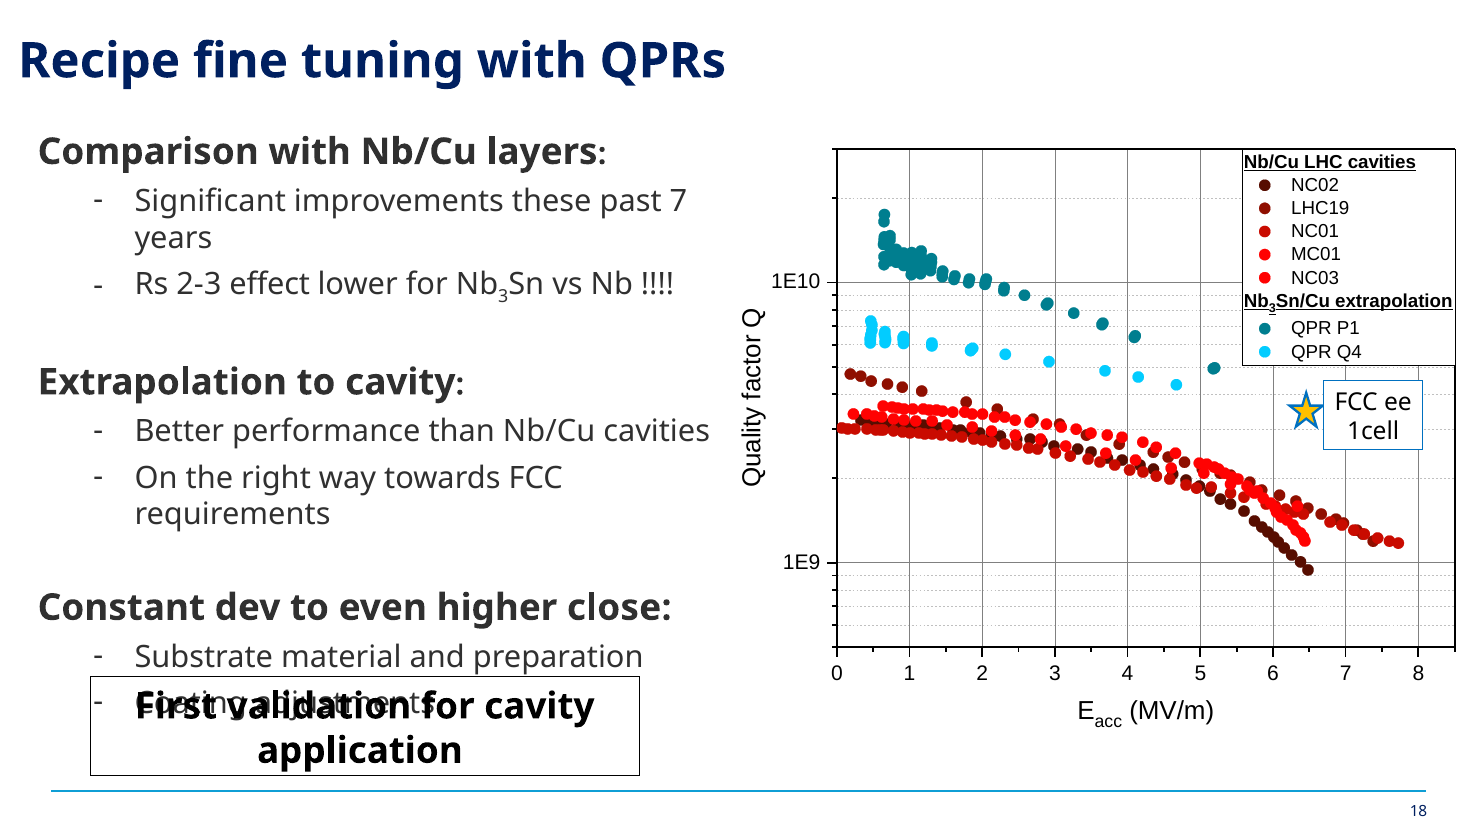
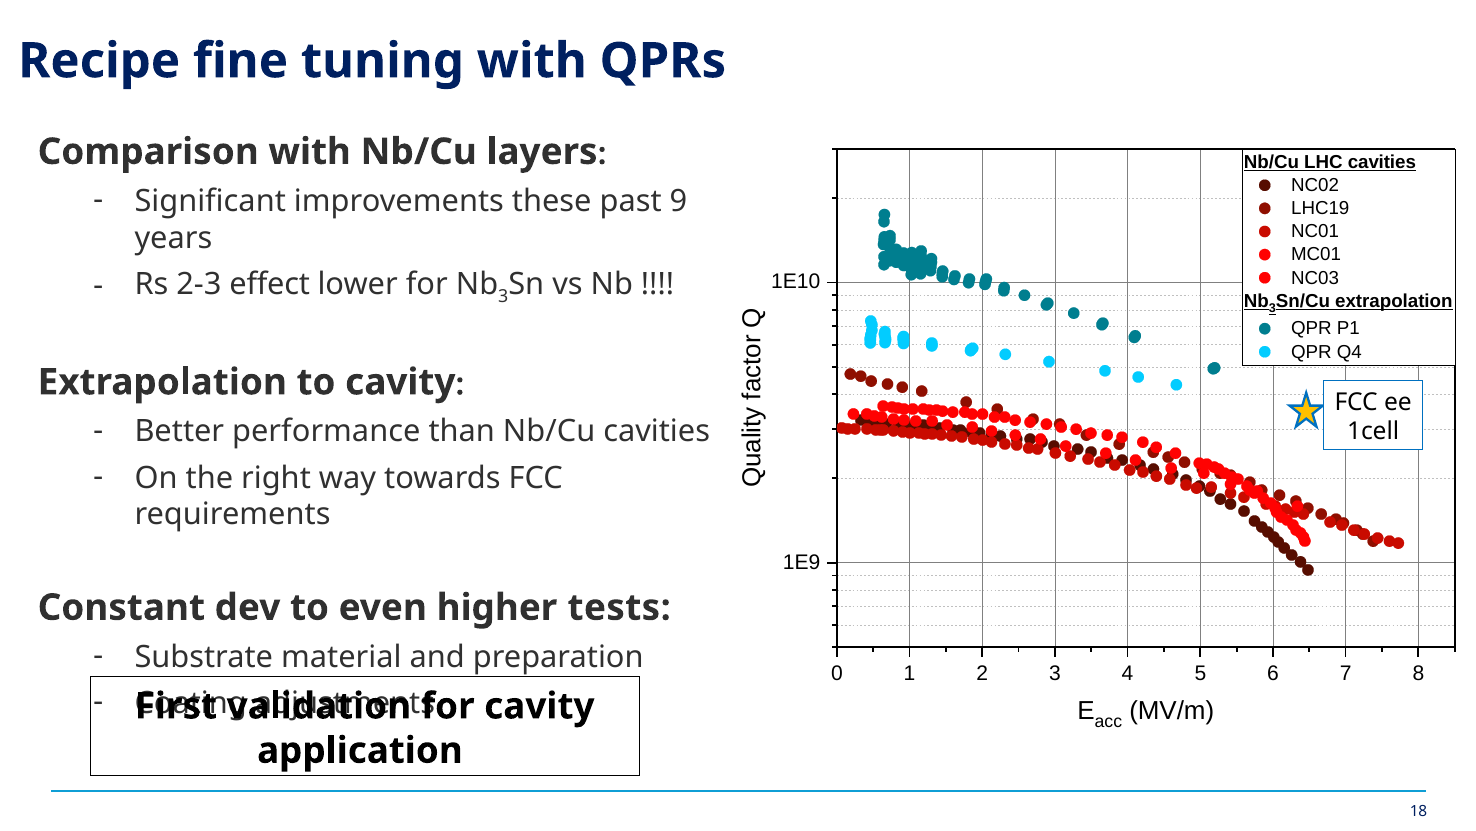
past 7: 7 -> 9 (678, 201)
close: close -> tests (619, 607)
